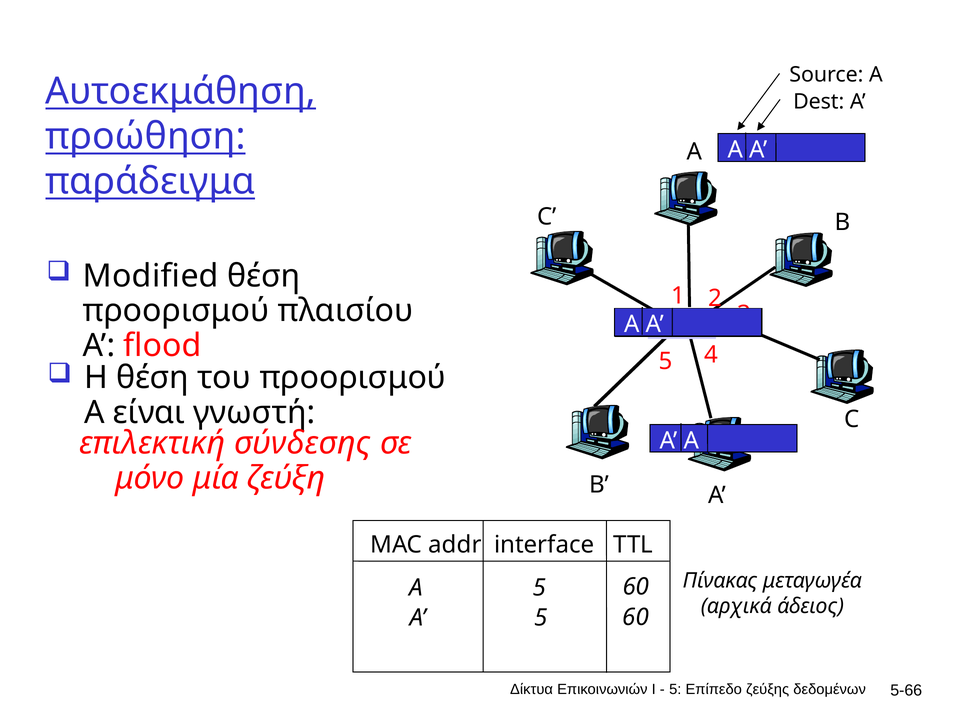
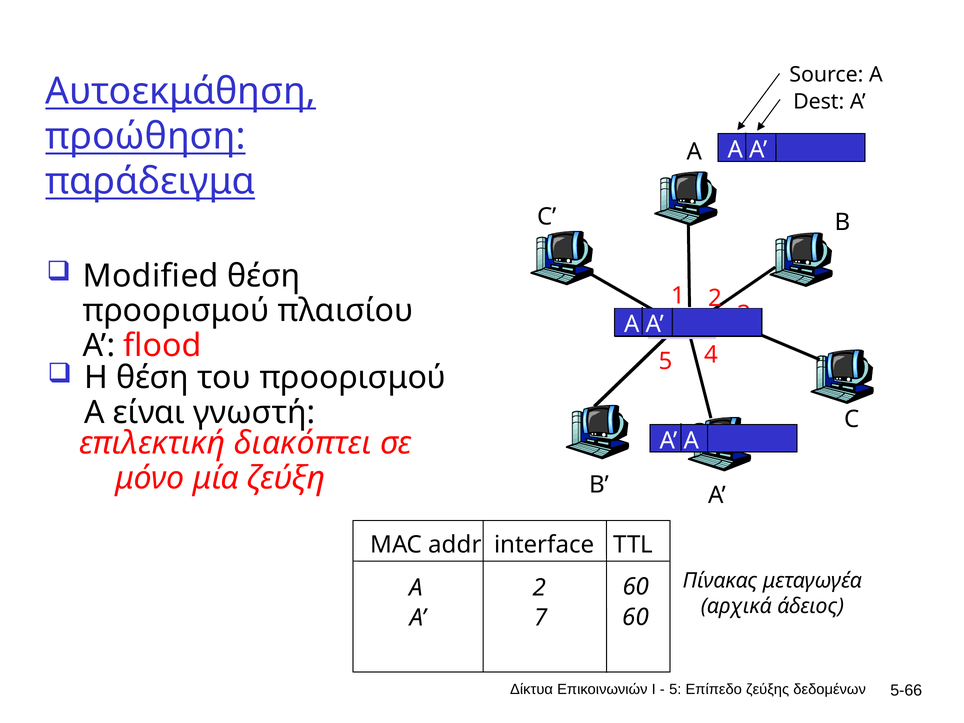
σύνδεσης: σύνδεσης -> διακόπτει (303, 443)
5: 5 -> 2 (540, 588)
5: 5 -> 7 (541, 618)
